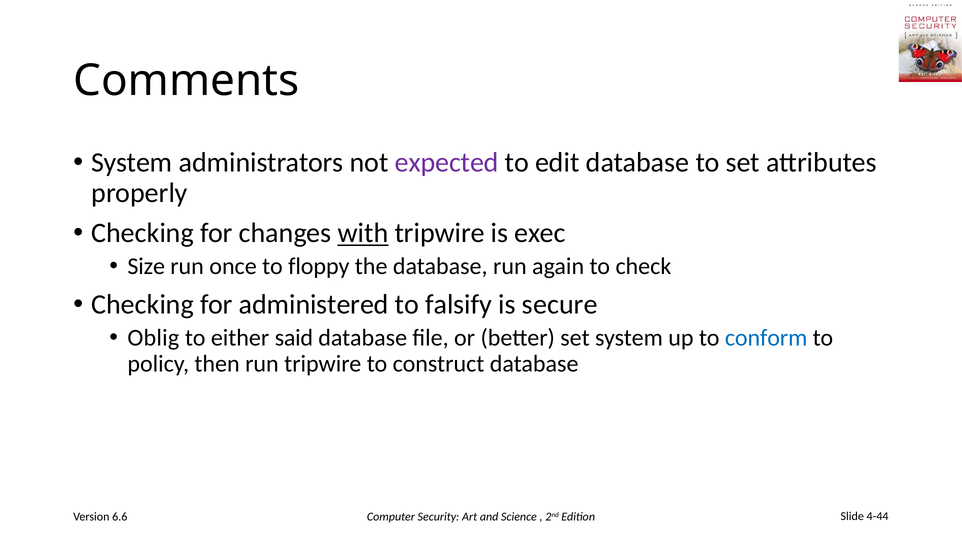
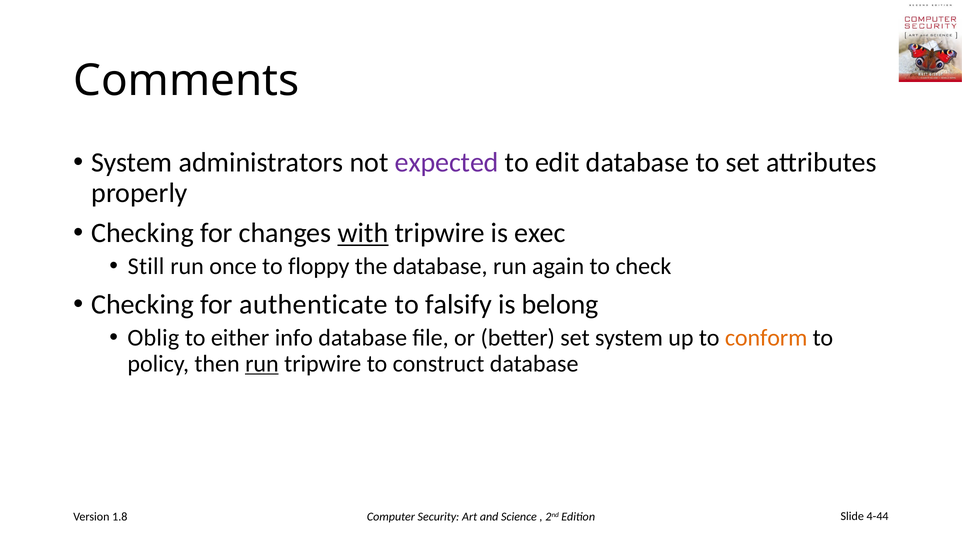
Size: Size -> Still (146, 266)
administered: administered -> authenticate (314, 305)
secure: secure -> belong (560, 305)
said: said -> info (294, 338)
conform colour: blue -> orange (766, 338)
run underline: none -> present (262, 364)
6.6: 6.6 -> 1.8 (120, 517)
